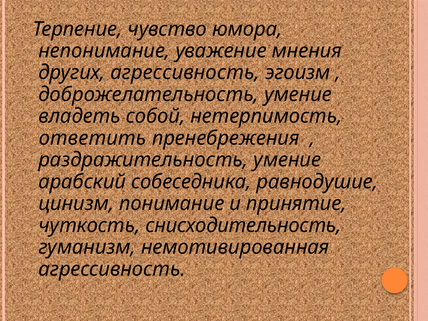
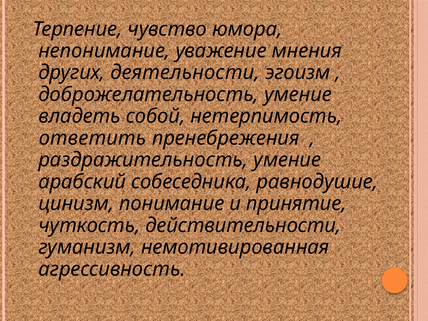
других агрессивность: агрессивность -> деятельности (185, 73)
снисходительность: снисходительность -> действительности (243, 225)
